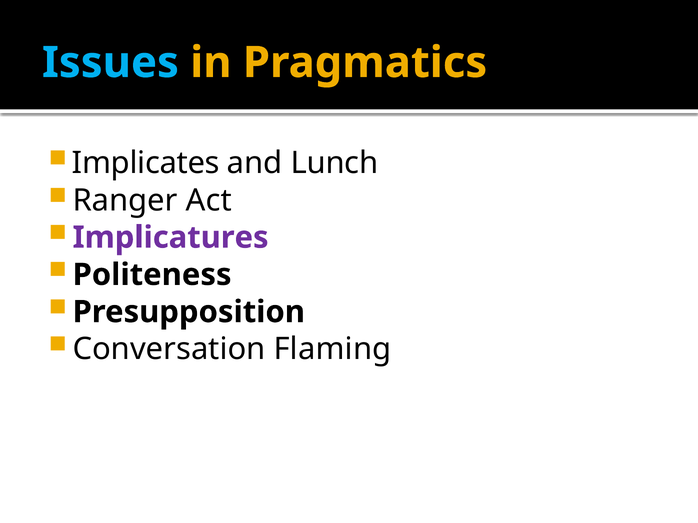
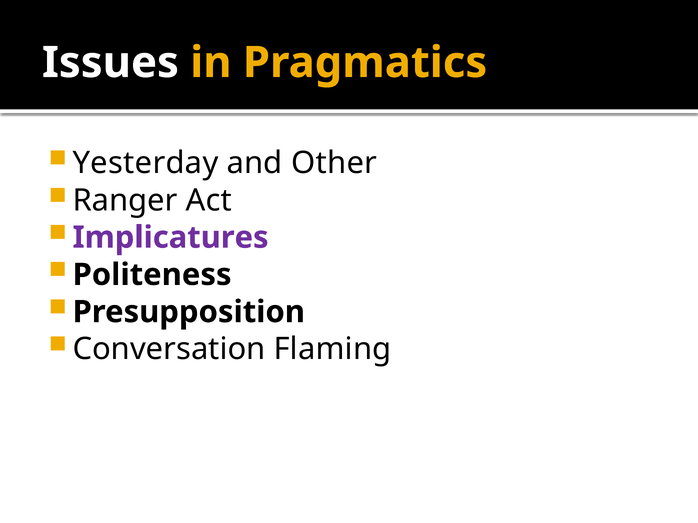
Issues colour: light blue -> white (110, 63)
Implicates: Implicates -> Yesterday (146, 163)
Lunch: Lunch -> Other (334, 163)
